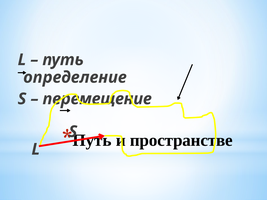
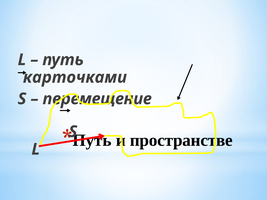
определение: определение -> карточками (75, 77)
